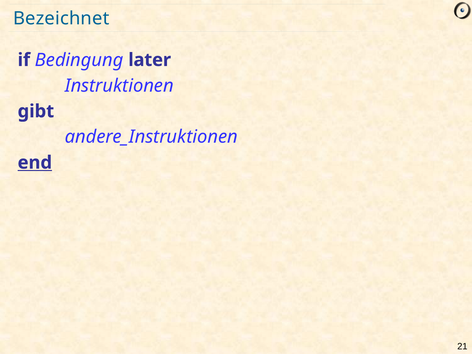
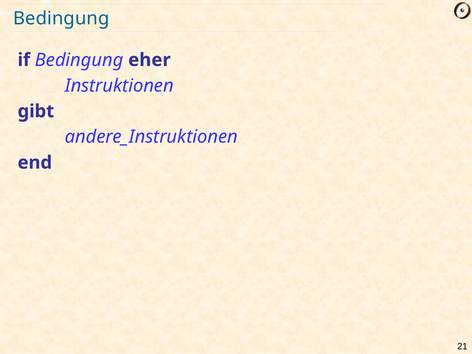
Bezeichnet: Bezeichnet -> Bedingung (61, 18)
later: later -> eher (149, 60)
end underline: present -> none (35, 163)
